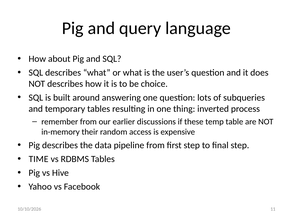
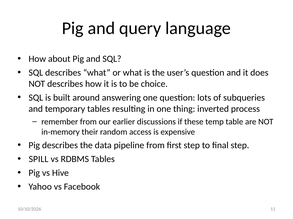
TIME: TIME -> SPILL (39, 160)
